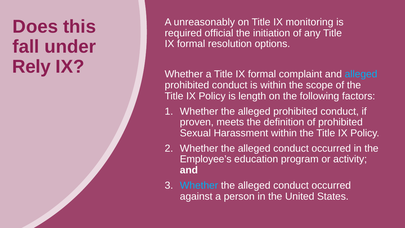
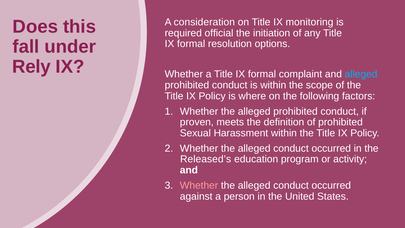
unreasonably: unreasonably -> consideration (204, 22)
length: length -> where (252, 96)
Employee’s: Employee’s -> Released’s (206, 159)
Whether colour: light blue -> pink (199, 185)
